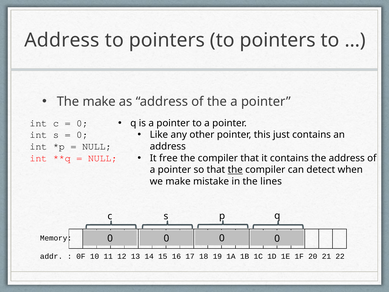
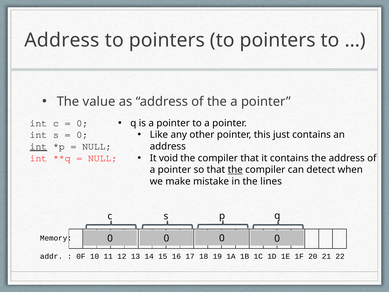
The make: make -> value (99, 101)
int underline: none -> present (38, 146)
free: free -> void (168, 158)
